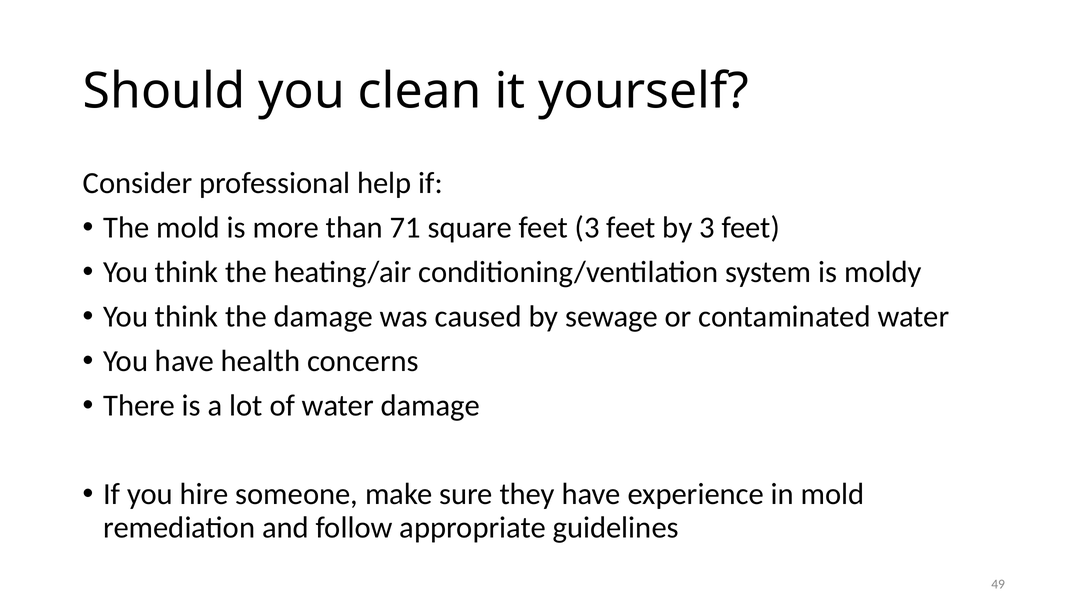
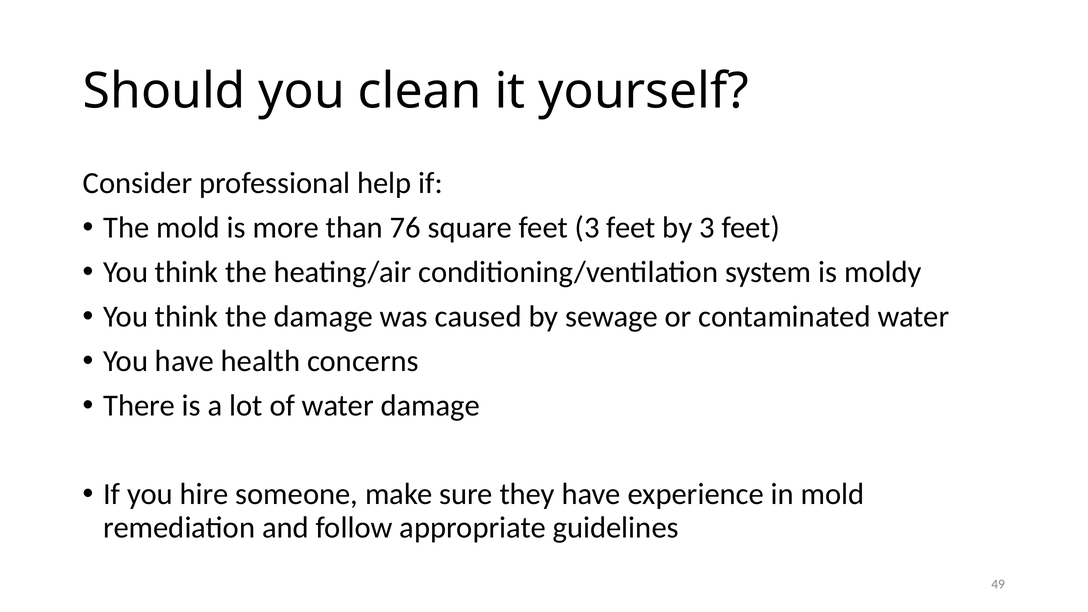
71: 71 -> 76 (405, 228)
